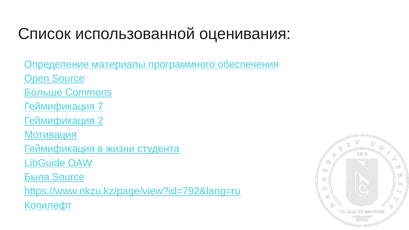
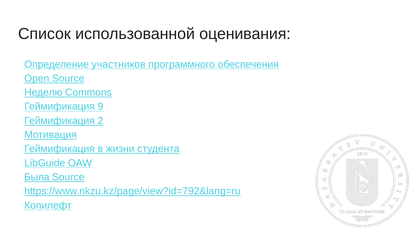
материалы: материалы -> участников (119, 64)
Больше: Больше -> Неделю (43, 93)
7: 7 -> 9 (100, 107)
